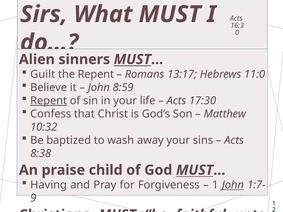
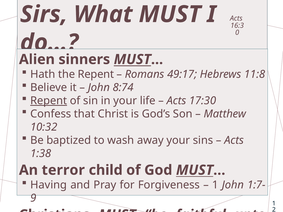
Guilt: Guilt -> Hath (43, 74)
13:17: 13:17 -> 49:17 (182, 74)
11:0: 11:0 -> 11:8 (255, 74)
8:59: 8:59 -> 8:74 (123, 88)
8:38: 8:38 -> 1:38 (41, 154)
praise: praise -> terror (63, 170)
John underline: present -> none (233, 185)
